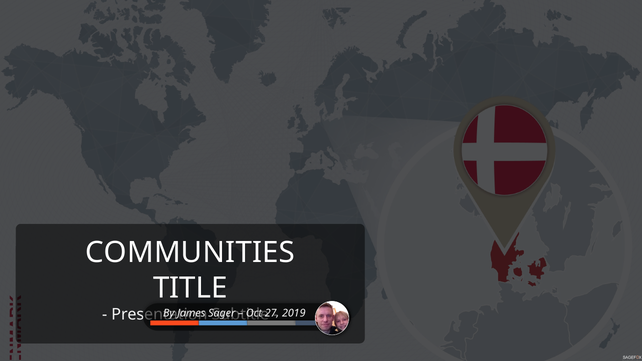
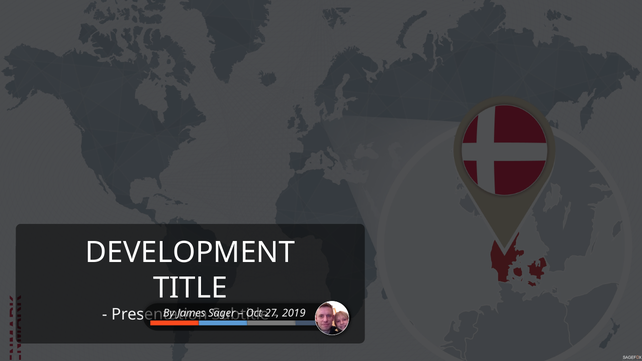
COMMUNITIES: COMMUNITIES -> DEVELOPMENT (190, 253)
